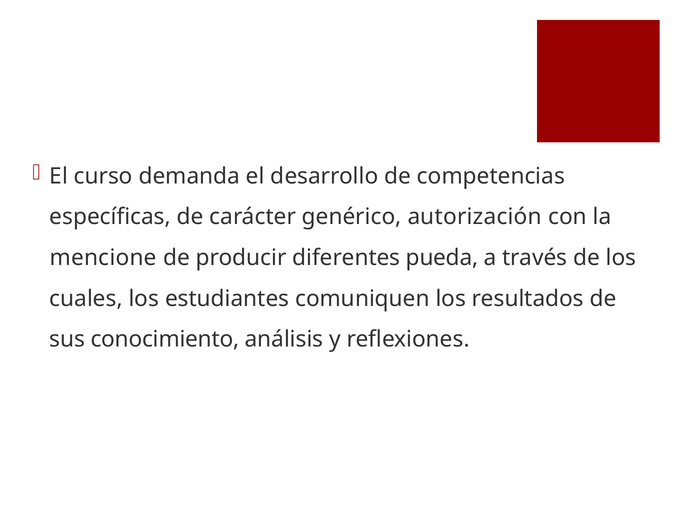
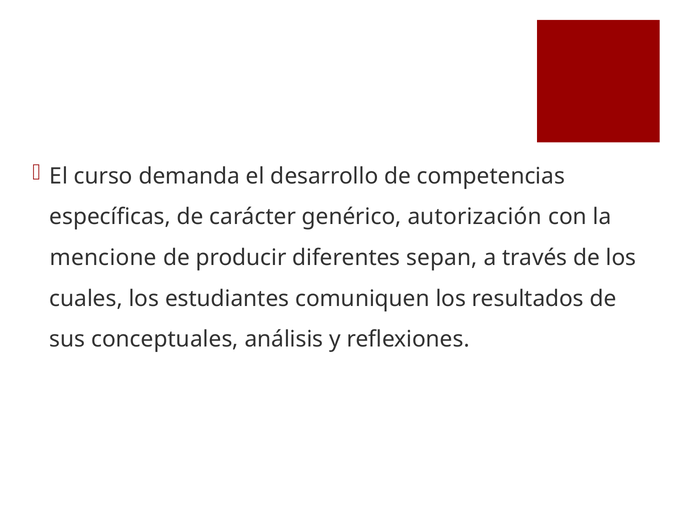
pueda: pueda -> sepan (442, 258)
conocimiento: conocimiento -> conceptuales (165, 340)
